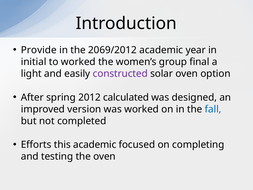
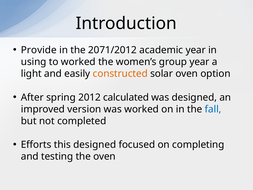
2069/2012: 2069/2012 -> 2071/2012 (112, 50)
initial: initial -> using (34, 62)
group final: final -> year (199, 62)
constructed colour: purple -> orange (120, 74)
this academic: academic -> designed (95, 144)
